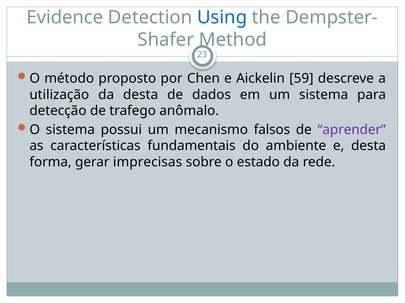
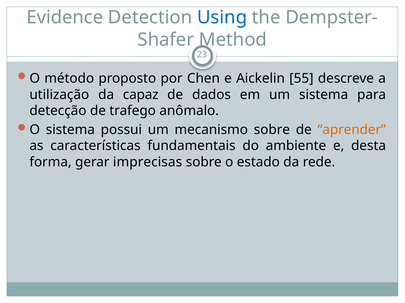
59: 59 -> 55 (301, 79)
da desta: desta -> capaz (141, 95)
mecanismo falsos: falsos -> sobre (272, 130)
aprender colour: purple -> orange (352, 130)
